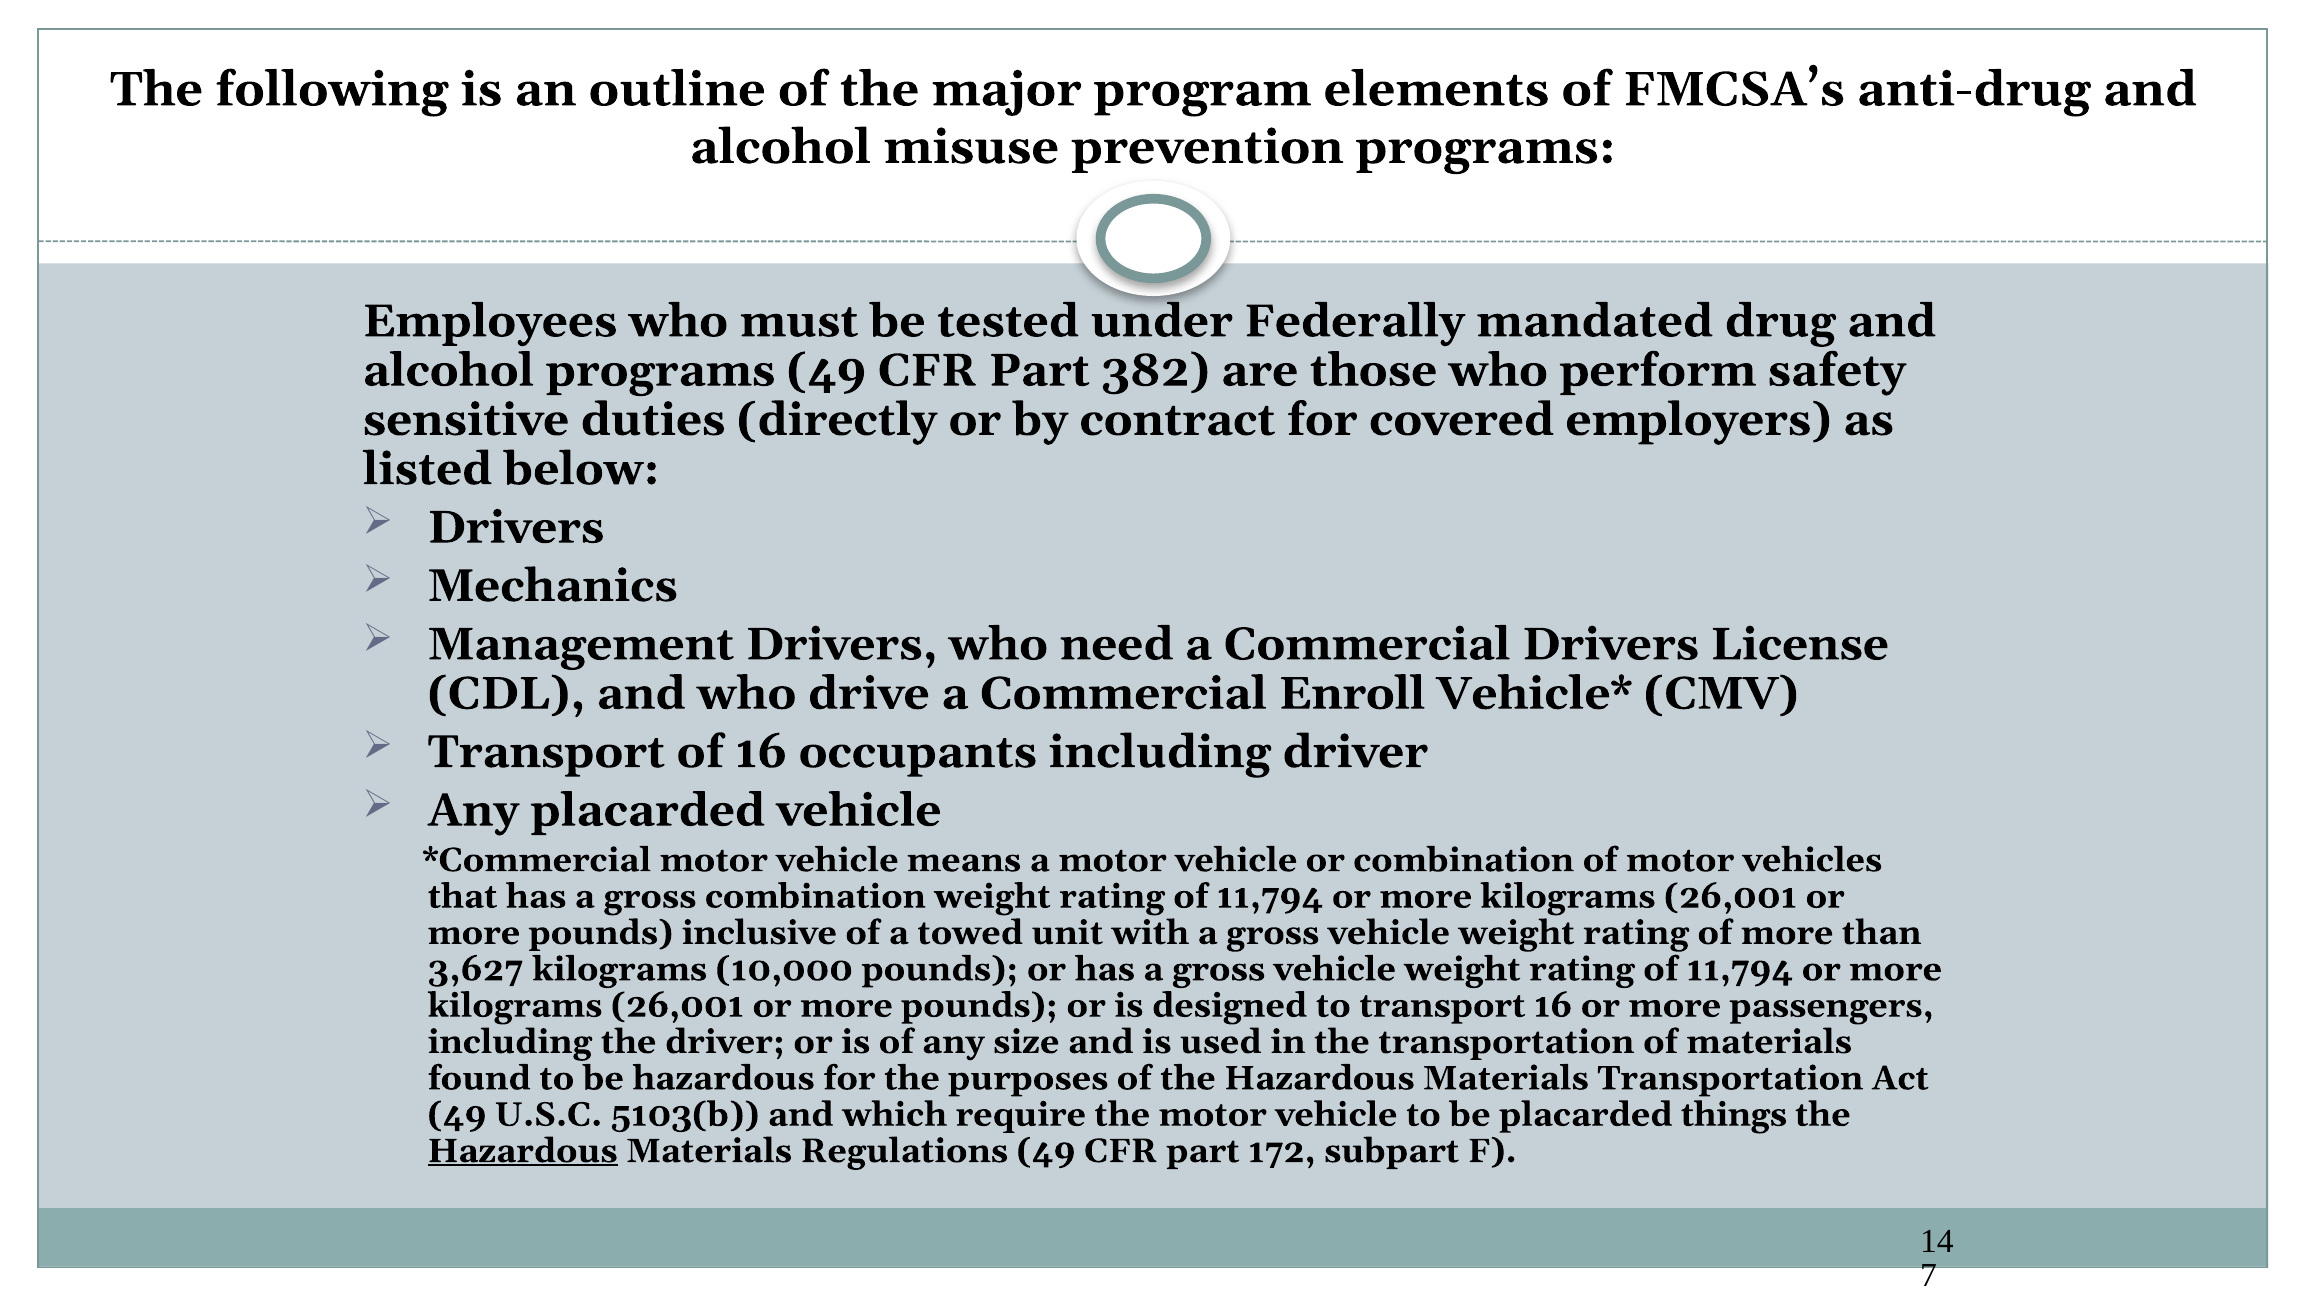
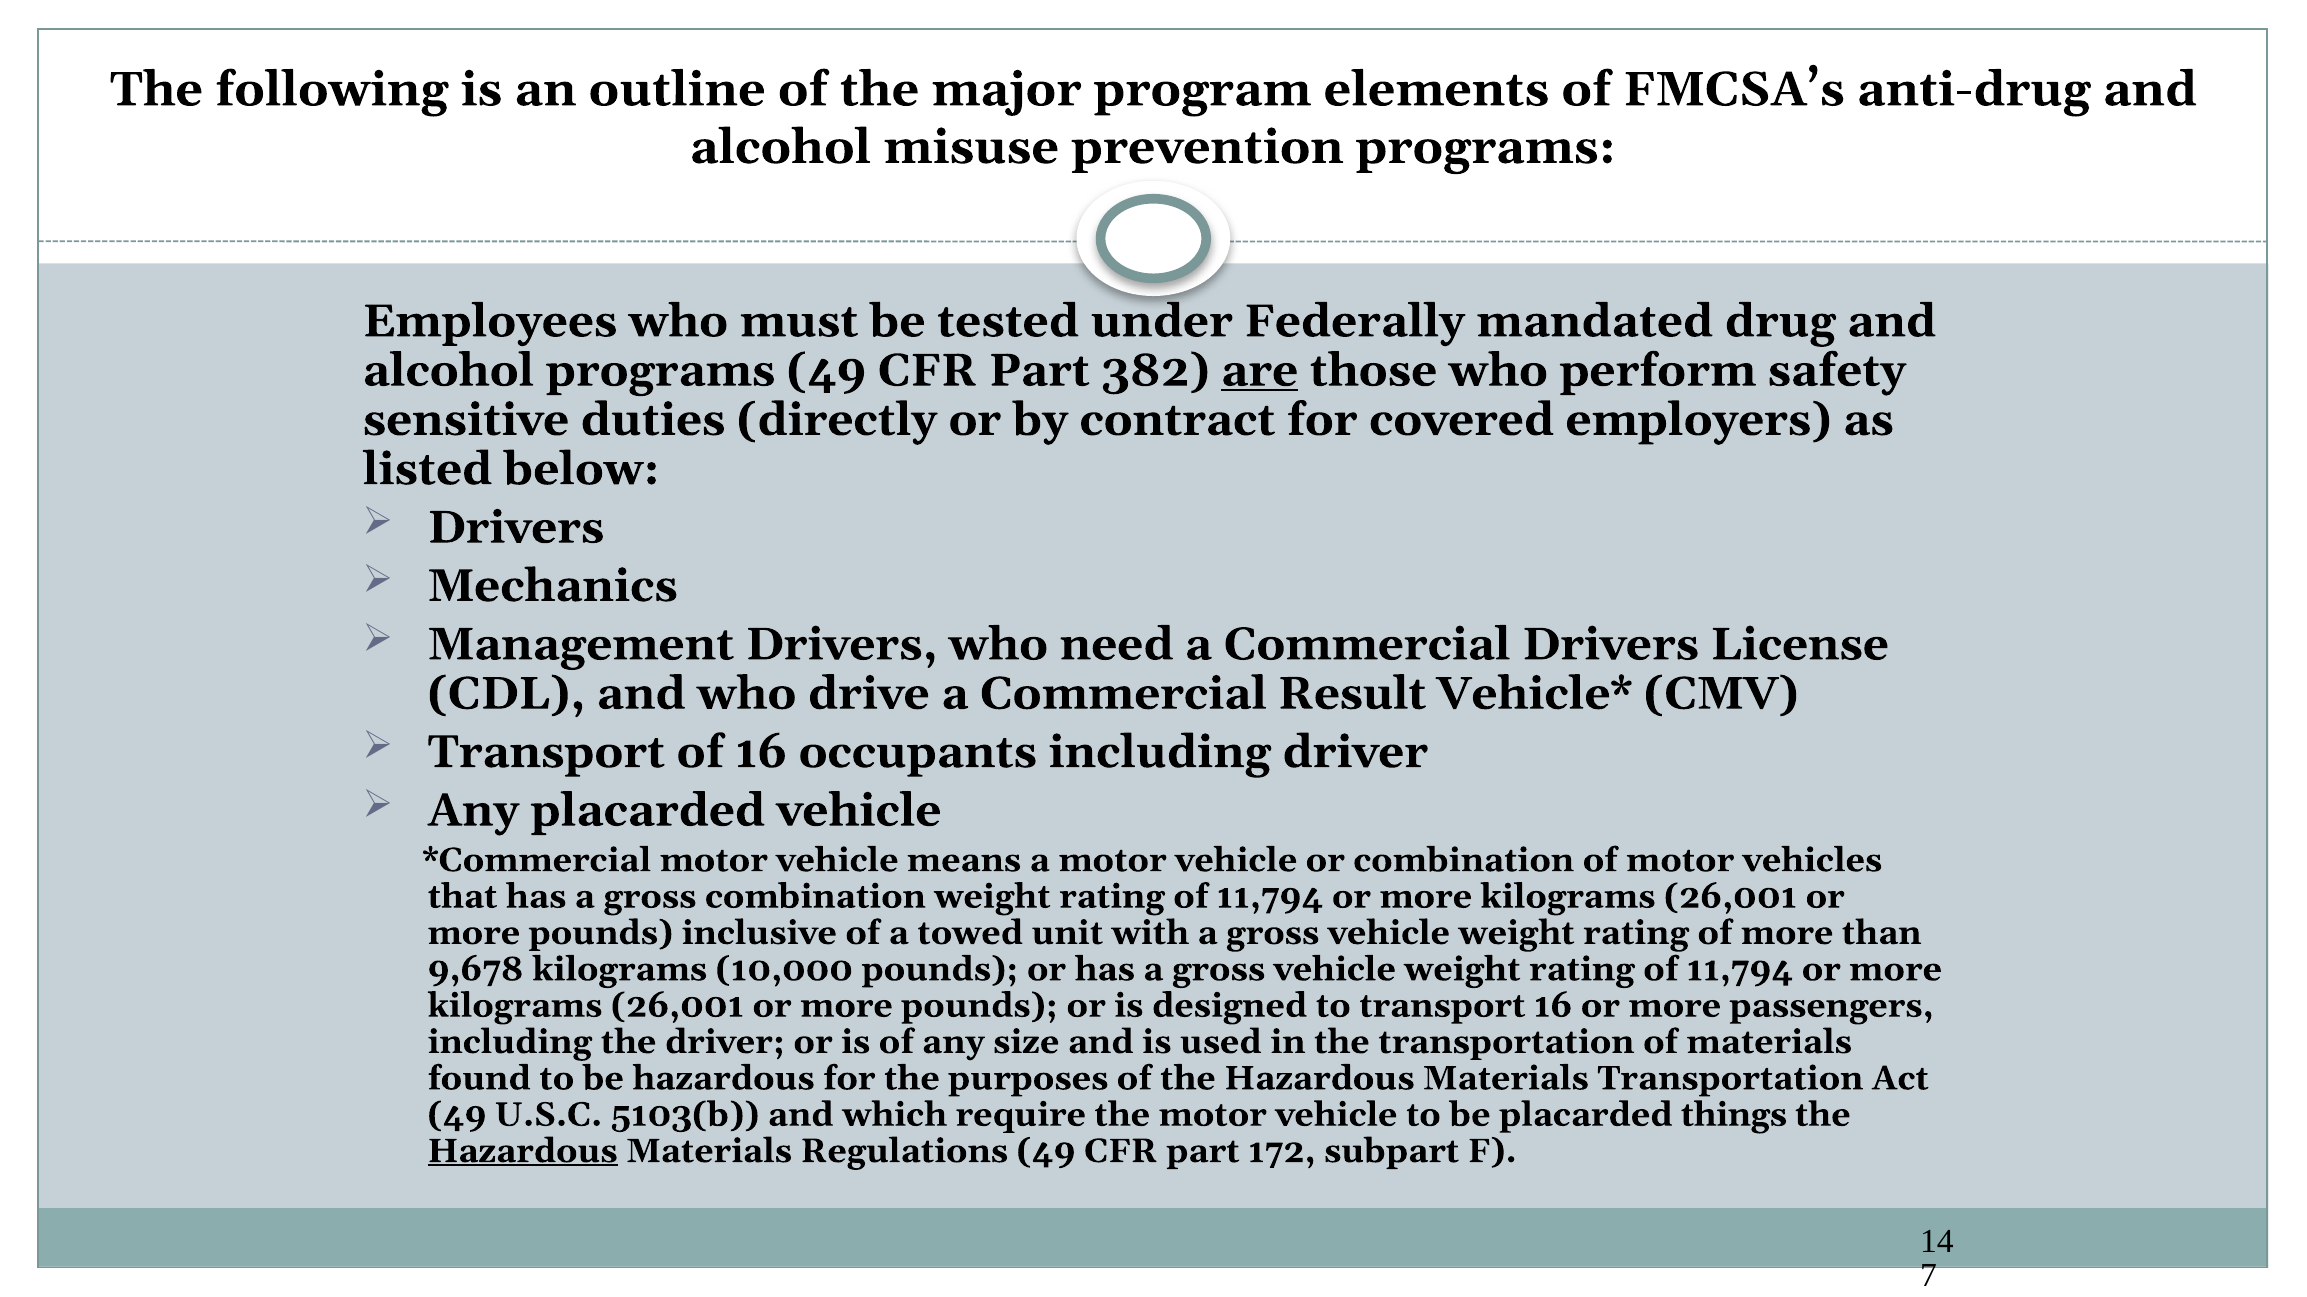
are underline: none -> present (1260, 371)
Enroll: Enroll -> Result (1352, 694)
3,627: 3,627 -> 9,678 (476, 970)
